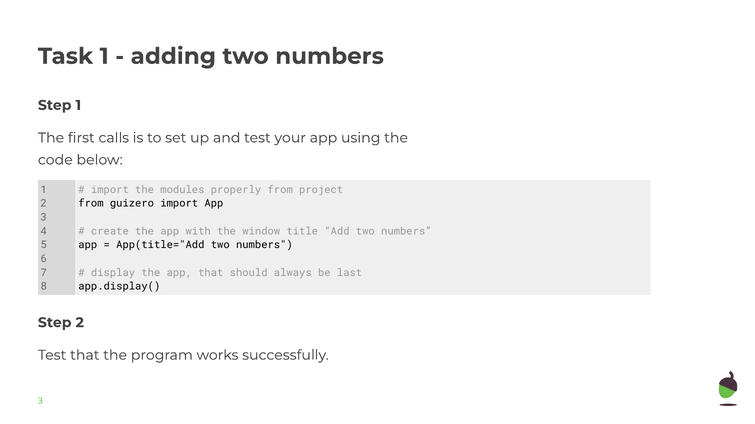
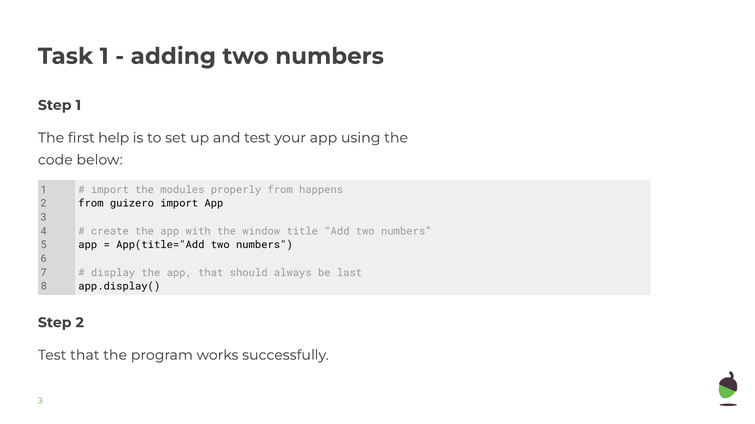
calls: calls -> help (114, 138)
project: project -> happens (321, 190)
